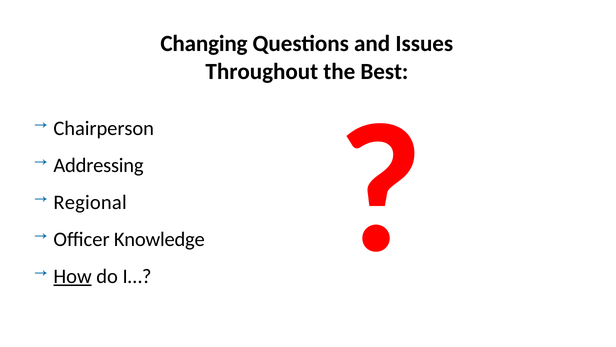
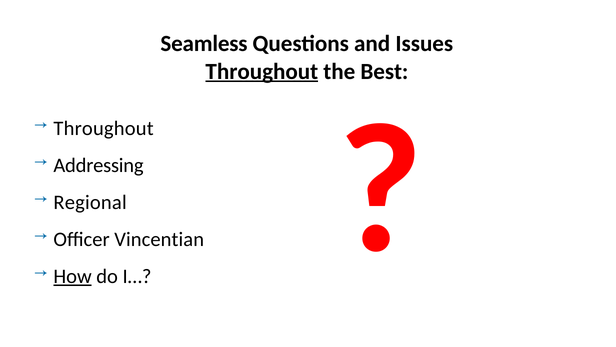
Changing: Changing -> Seamless (204, 44)
Throughout underline: none -> present (262, 71)
Chairperson: Chairperson -> Throughout (104, 128)
Knowledge: Knowledge -> Vincentian (159, 239)
